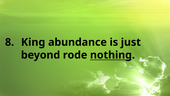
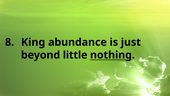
rode: rode -> little (75, 55)
